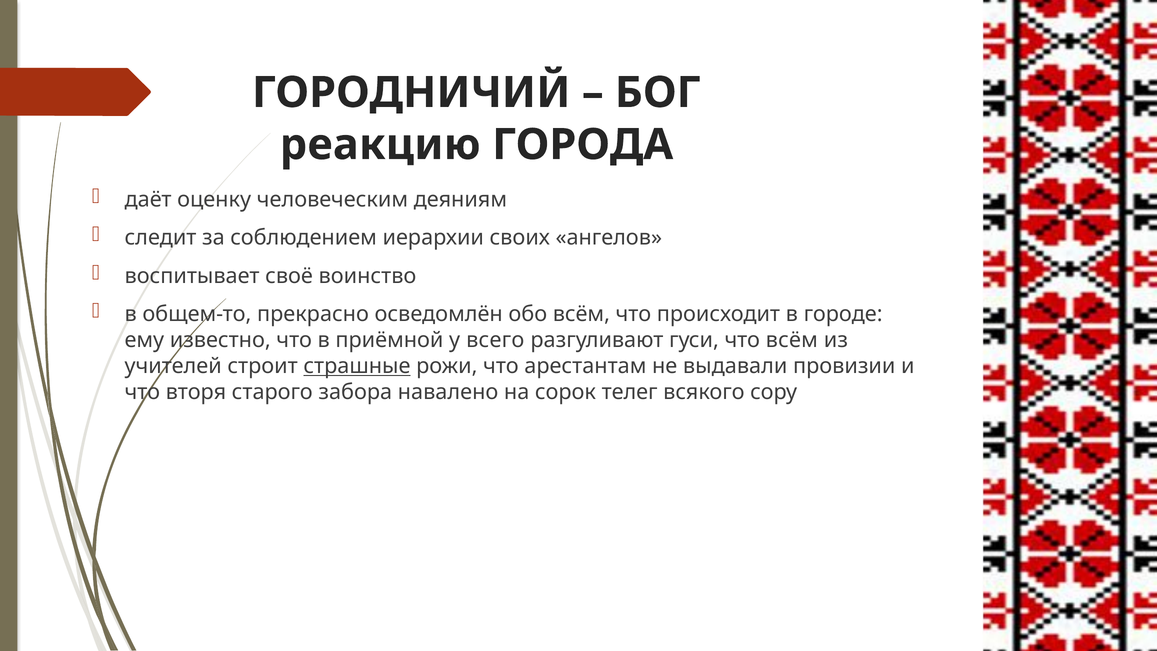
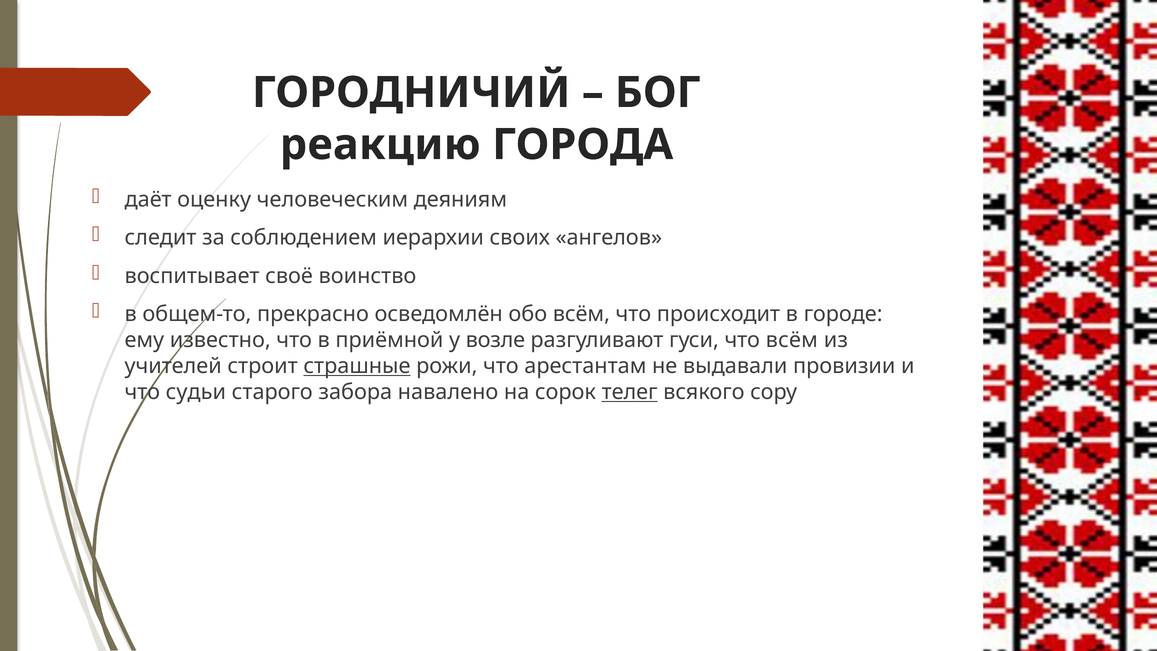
всего: всего -> возле (495, 340)
вторя: вторя -> судьи (196, 392)
телег underline: none -> present (630, 392)
